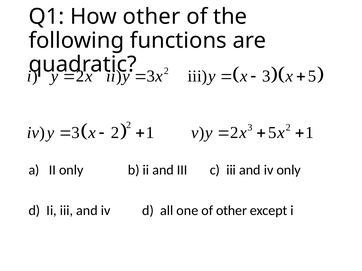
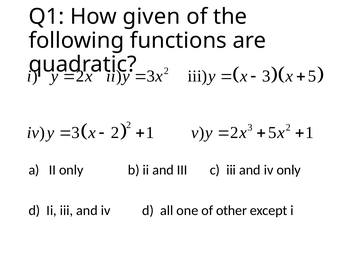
How other: other -> given (151, 17)
